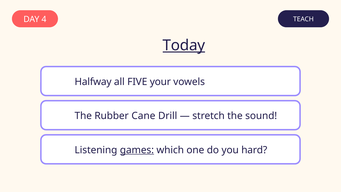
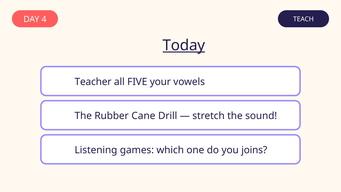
Halfway: Halfway -> Teacher (93, 82)
games underline: present -> none (137, 150)
hard: hard -> joins (254, 150)
